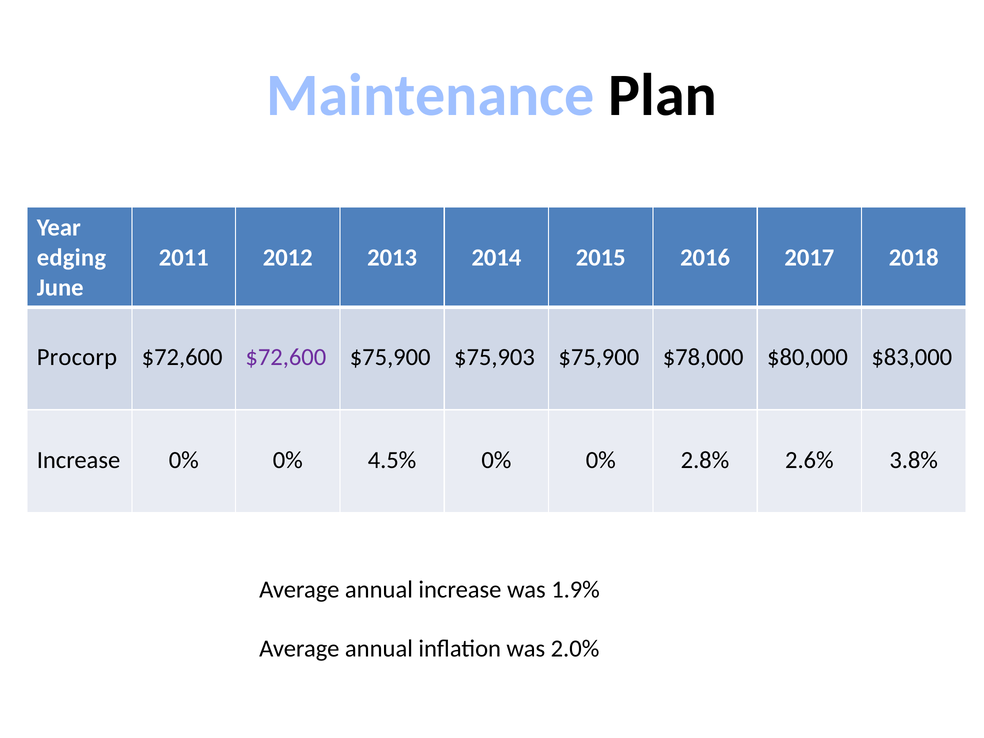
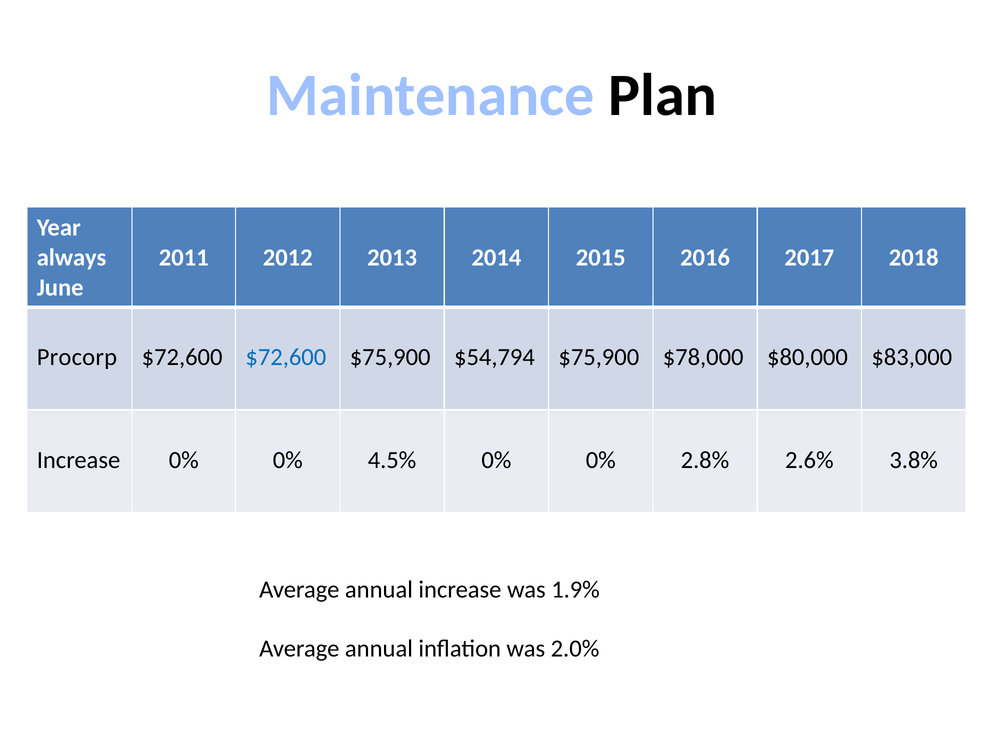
edging: edging -> always (72, 257)
$72,600 colour: purple -> blue (286, 357)
$75,903: $75,903 -> $54,794 (494, 357)
